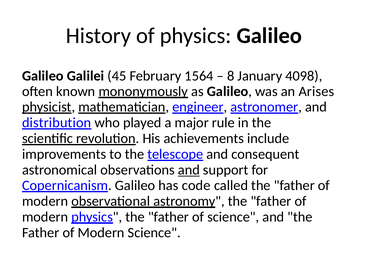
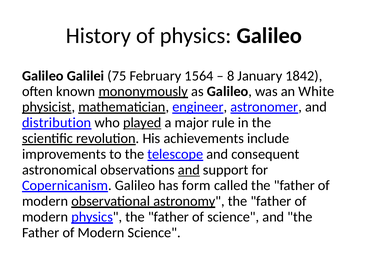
45: 45 -> 75 (117, 76)
4098: 4098 -> 1842 (304, 76)
Arises: Arises -> White (316, 91)
played underline: none -> present (142, 123)
code: code -> form (196, 185)
